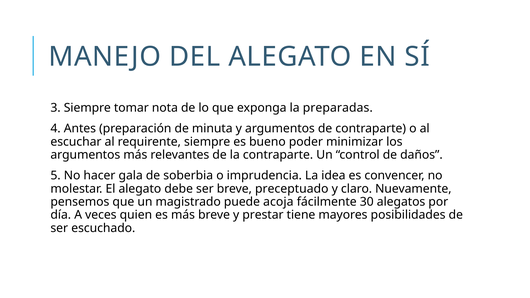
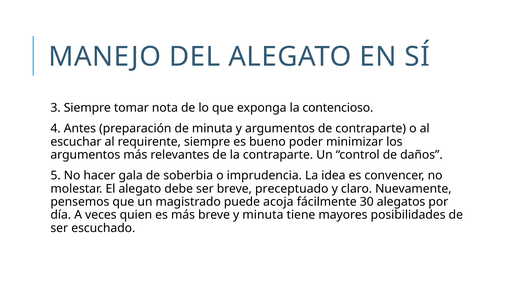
preparadas: preparadas -> contencioso (338, 108)
y prestar: prestar -> minuta (263, 215)
